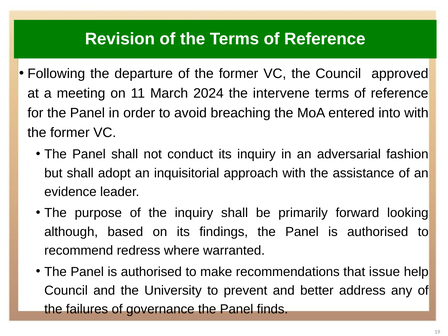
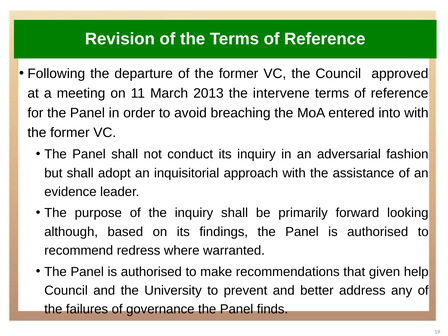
2024: 2024 -> 2013 (208, 93)
issue: issue -> given (385, 272)
